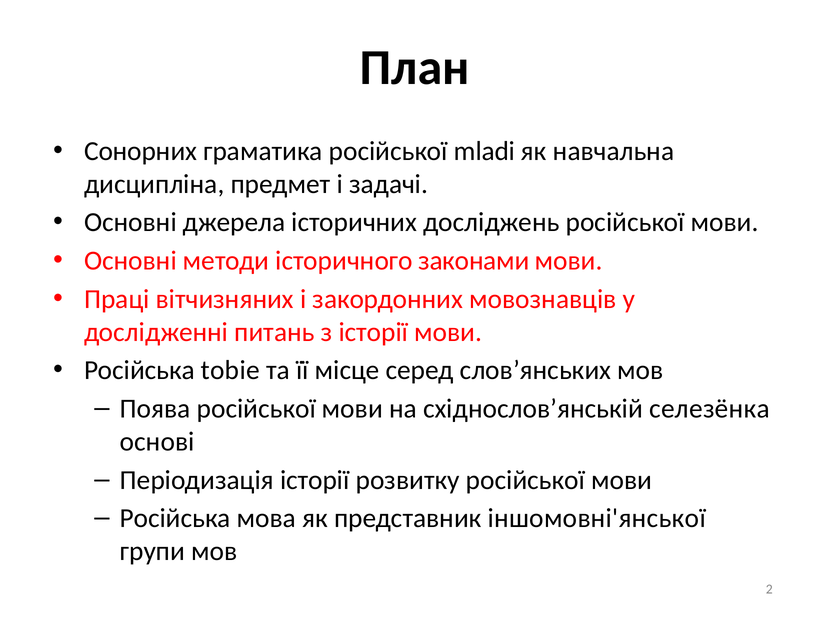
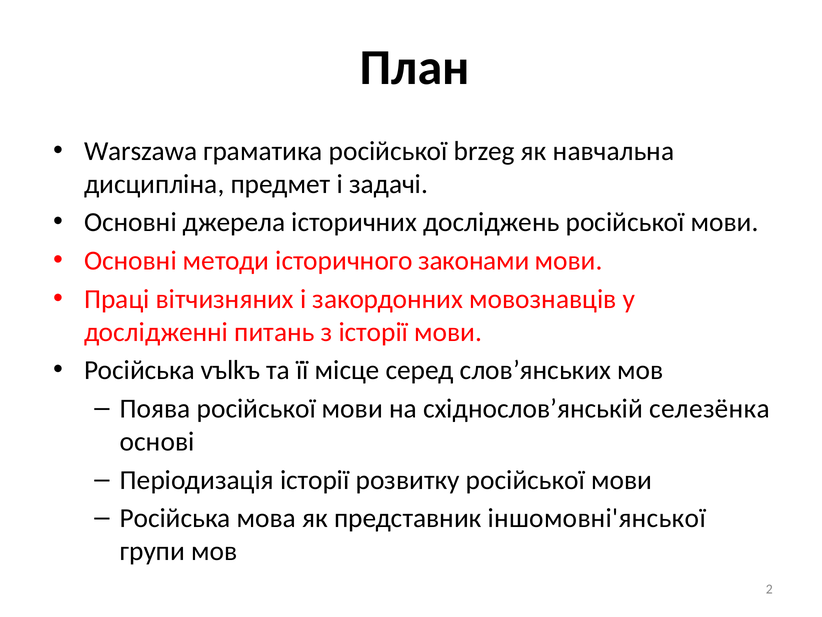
Сонорних: Сонорних -> Warszawa (141, 151)
mladi: mladi -> brzeg (484, 151)
tobie: tobie -> vъlkъ (231, 370)
